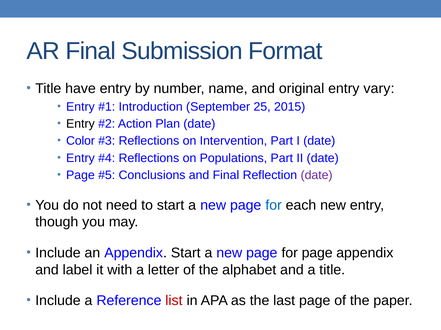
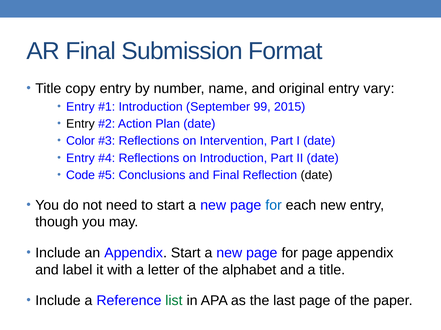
have: have -> copy (80, 89)
25: 25 -> 99 (262, 107)
on Populations: Populations -> Introduction (233, 158)
Page: Page -> Code (81, 176)
date colour: purple -> black (317, 176)
list colour: red -> green (174, 301)
